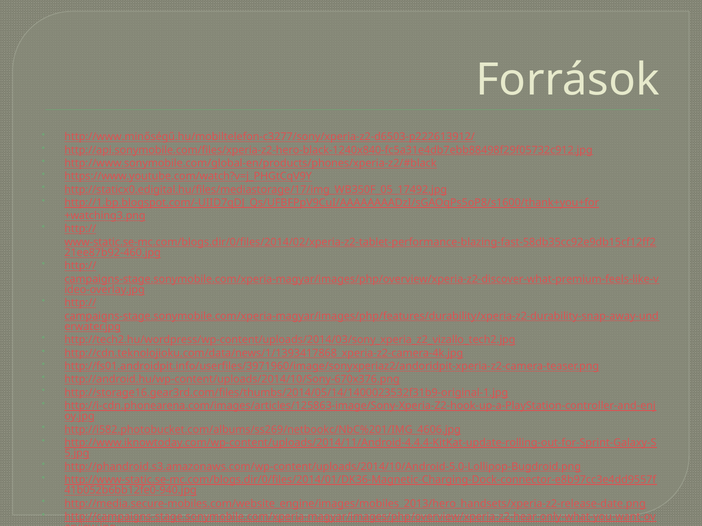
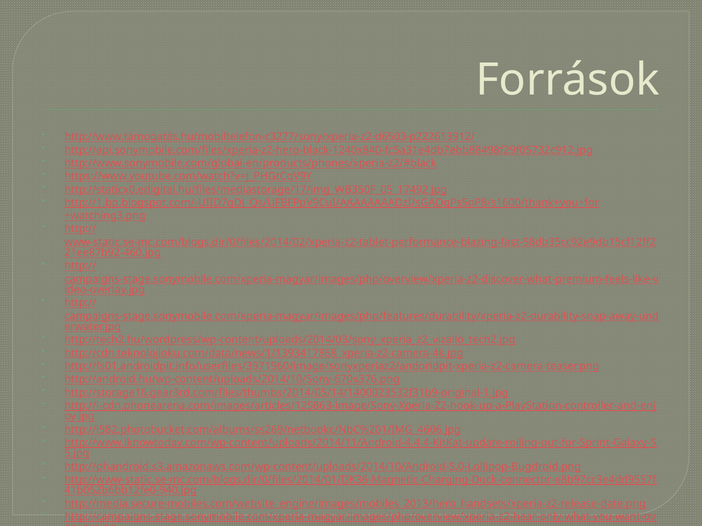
http://www.minőségű.hu/mobiltelefon-c3277/sony/xperia-z2-d6503-p222613912/: http://www.minőségű.hu/mobiltelefon-c3277/sony/xperia-z2-d6503-p222613912/ -> http://www.támogatás.hu/mobiltelefon-c3277/sony/xperia-z2-d6503-p222613912/ (270, 137)
